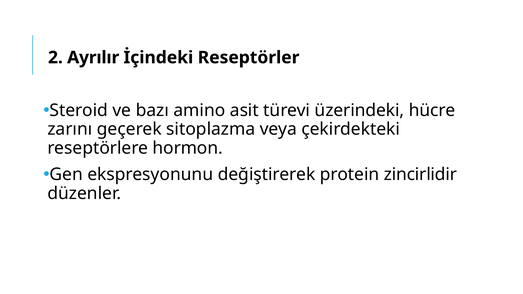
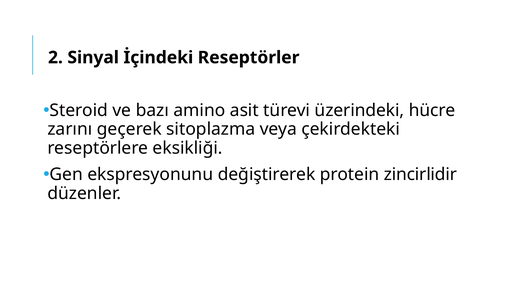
Ayrılır: Ayrılır -> Sinyal (93, 58)
hormon: hormon -> eksikliği (188, 148)
